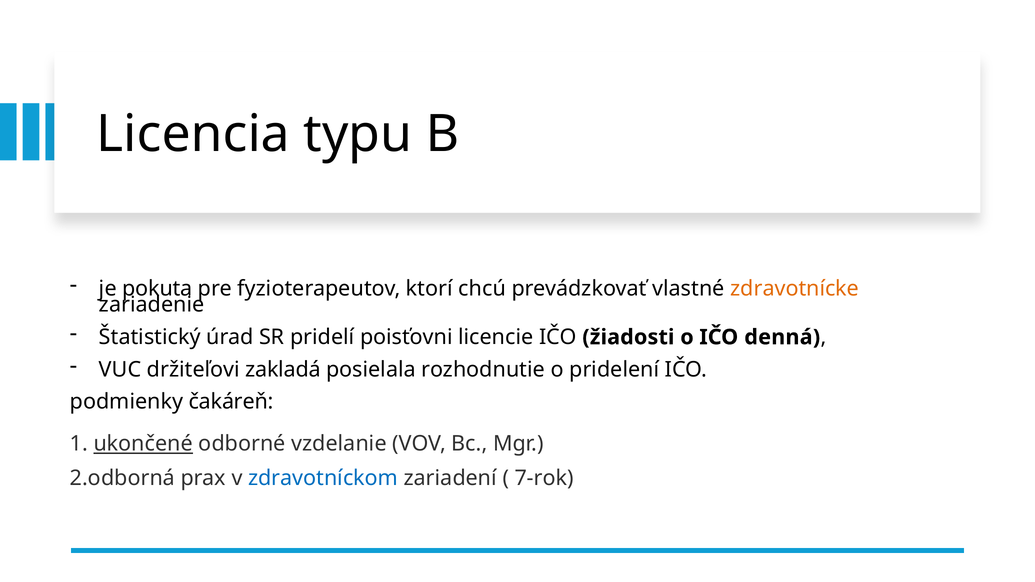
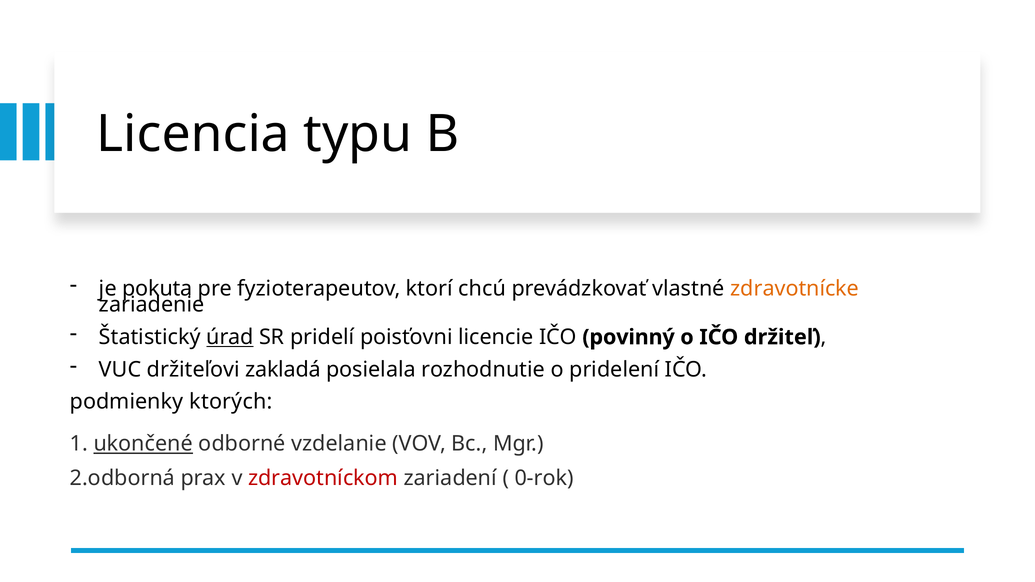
úrad underline: none -> present (230, 337)
žiadosti: žiadosti -> povinný (629, 337)
denná: denná -> držiteľ (782, 337)
čakáreň: čakáreň -> ktorých (231, 402)
zdravotníckom colour: blue -> red (323, 478)
7-rok: 7-rok -> 0-rok (544, 478)
